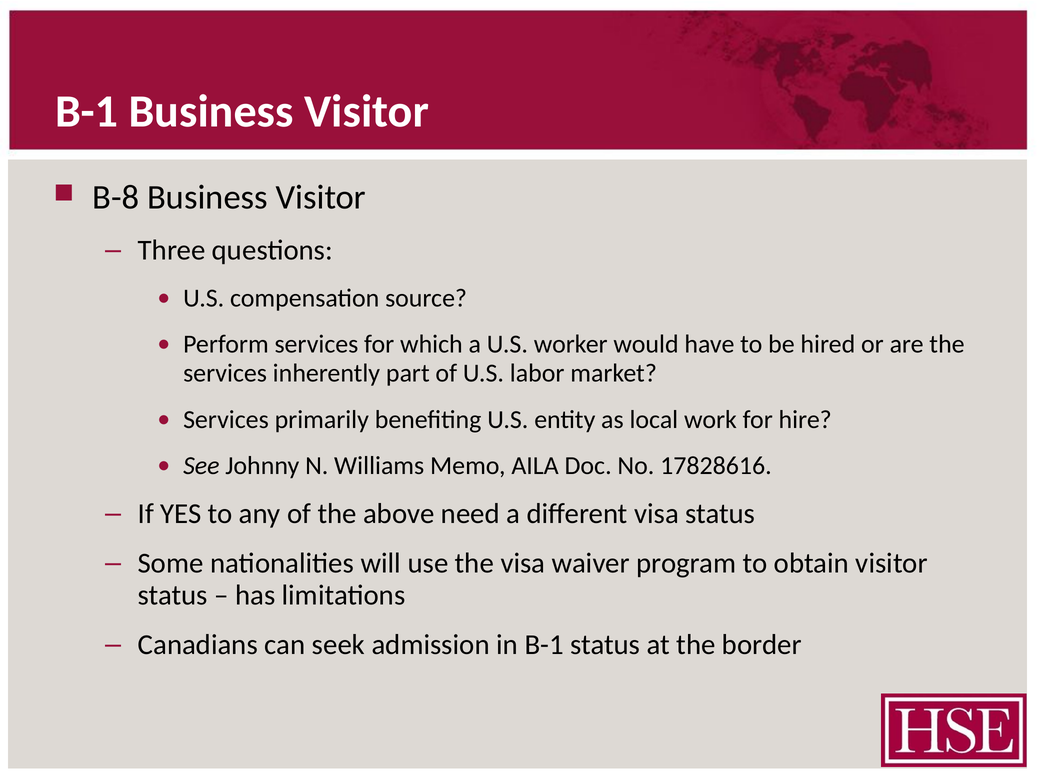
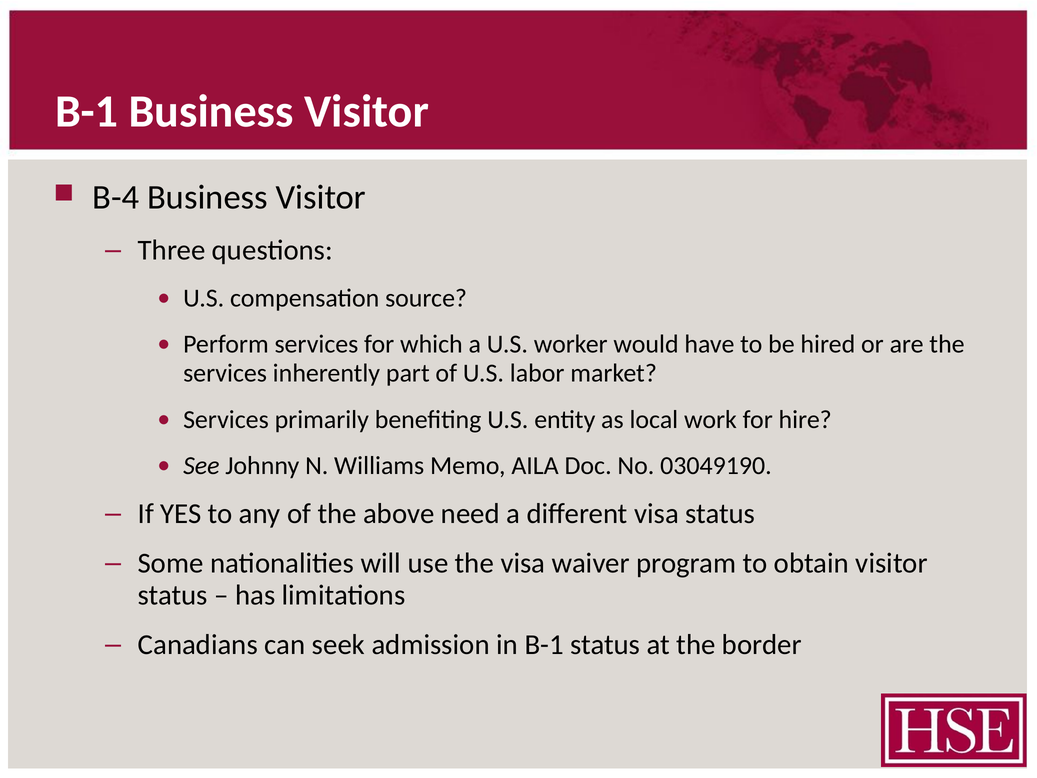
B-8: B-8 -> B-4 (116, 197)
17828616: 17828616 -> 03049190 (716, 466)
